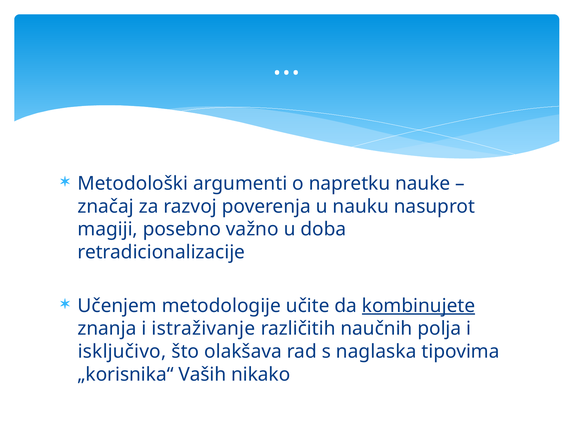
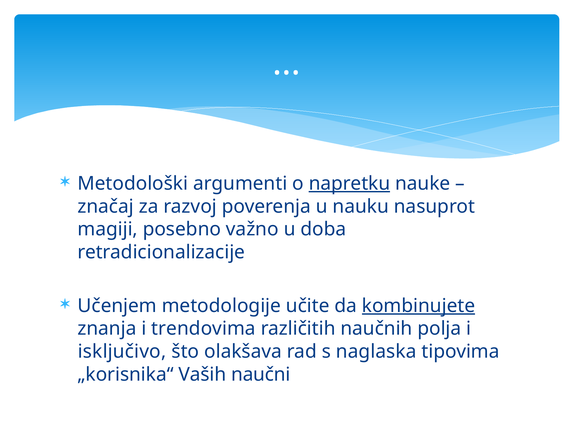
napretku underline: none -> present (349, 183)
istraživanje: istraživanje -> trendovima (203, 328)
nikako: nikako -> naučni (261, 374)
